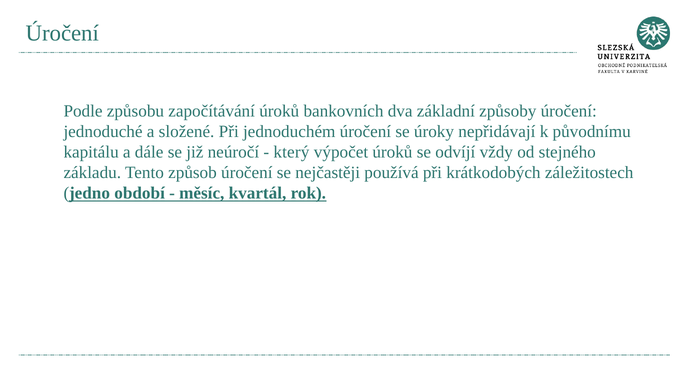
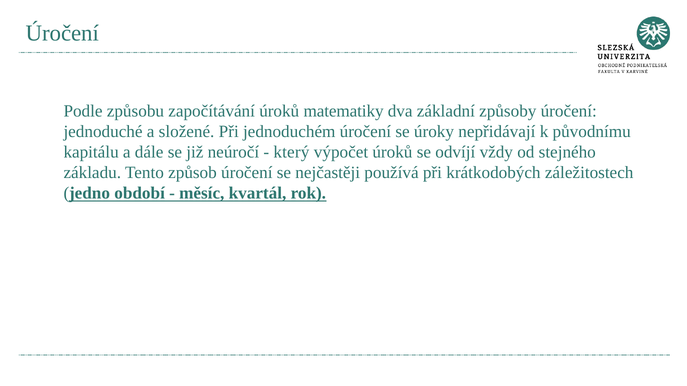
bankovních: bankovních -> matematiky (344, 111)
